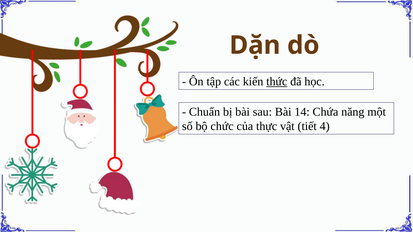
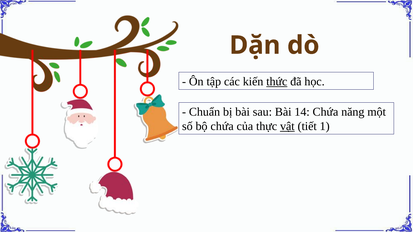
bộ chức: chức -> chứa (222, 126)
vật underline: none -> present (287, 126)
4: 4 -> 1 (325, 126)
